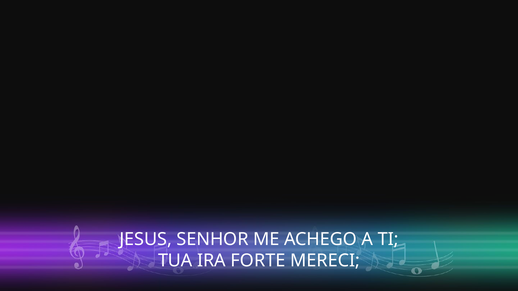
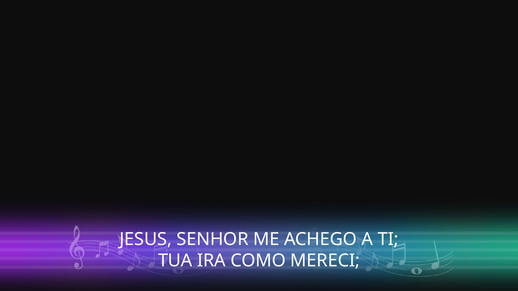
FORTE: FORTE -> COMO (258, 261)
